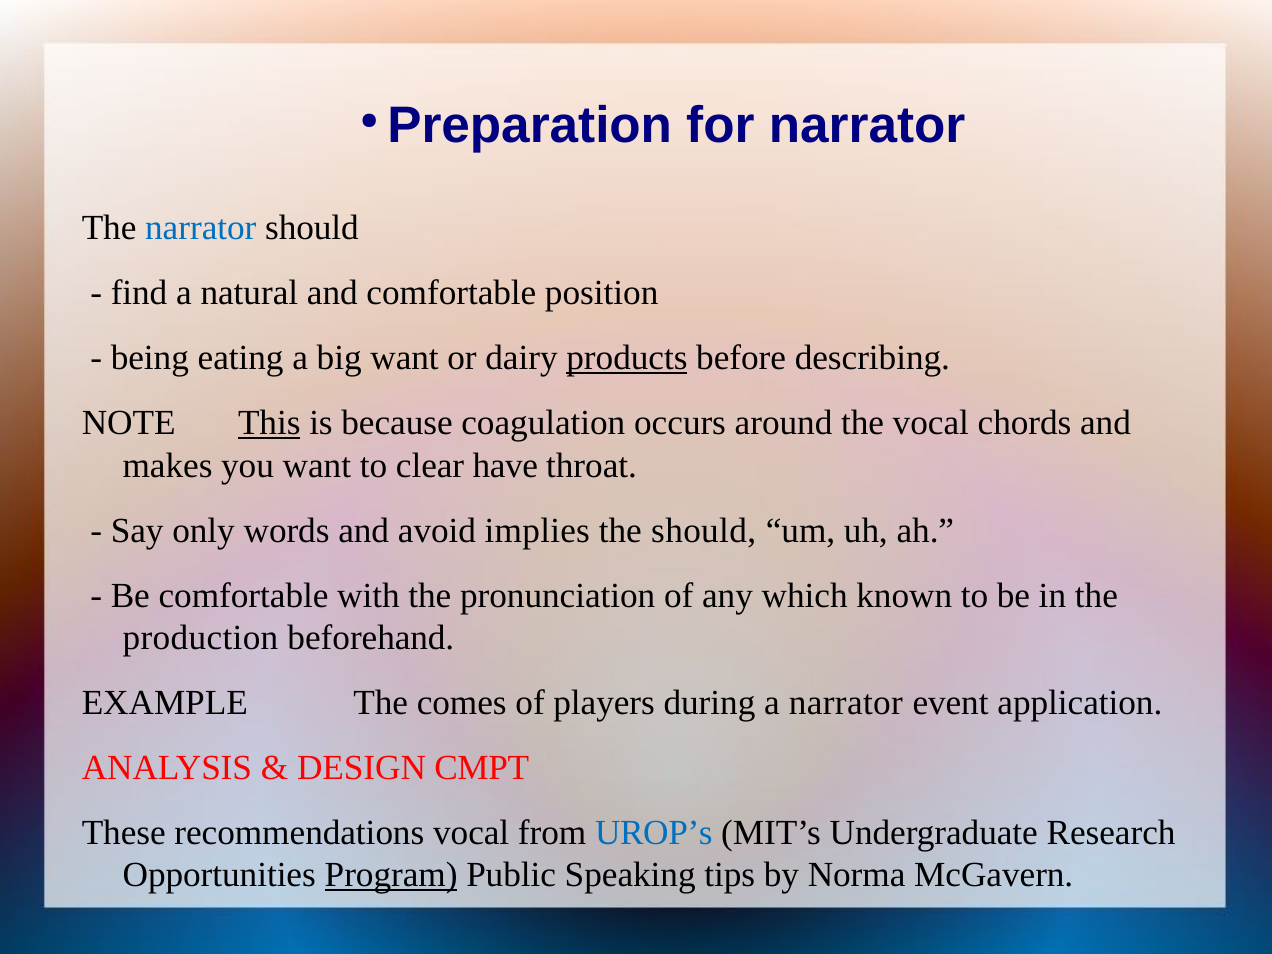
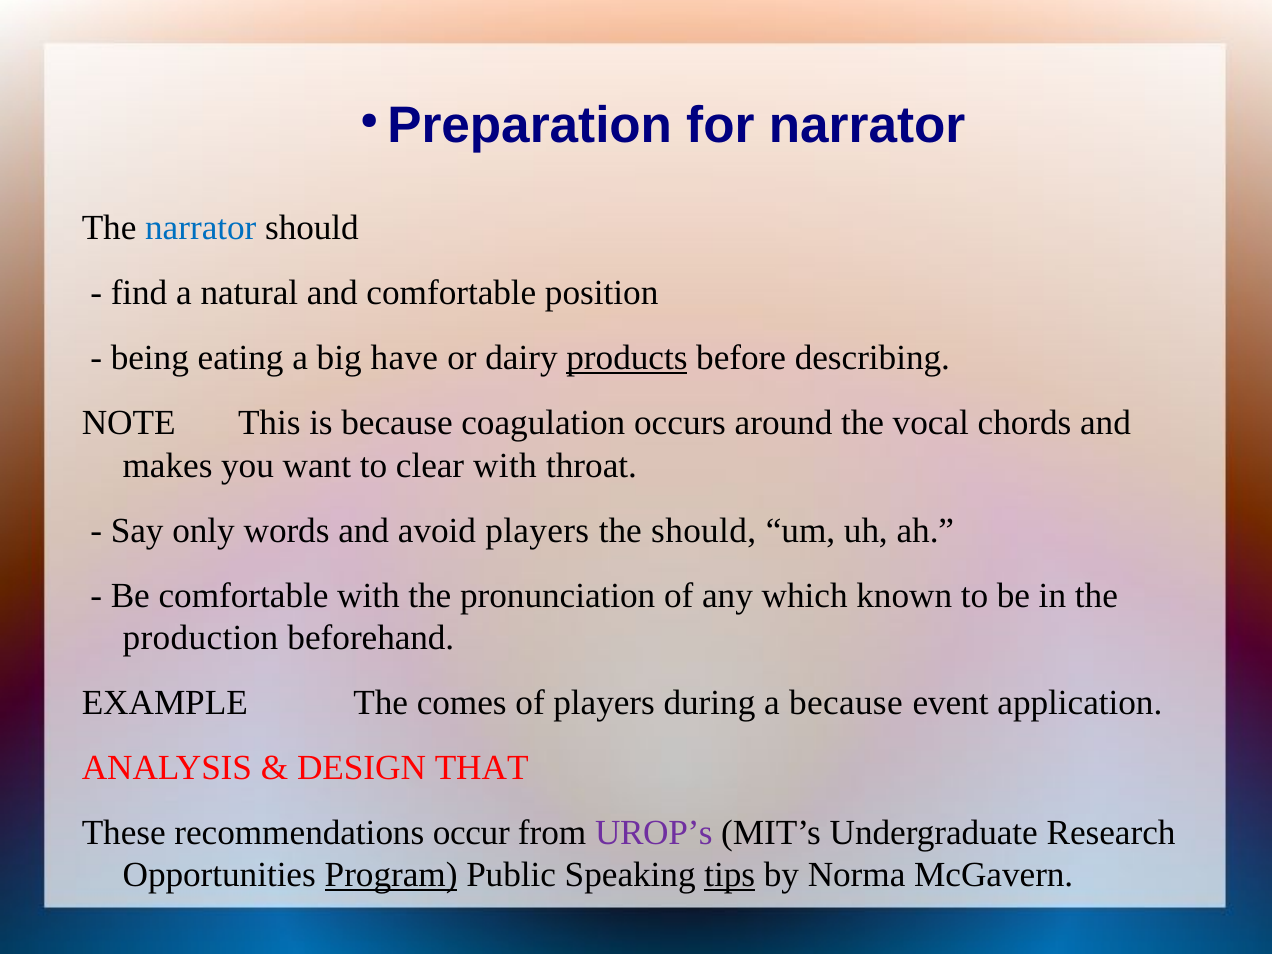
big want: want -> have (404, 358)
This underline: present -> none (269, 423)
clear have: have -> with (505, 465)
avoid implies: implies -> players (537, 530)
a narrator: narrator -> because (846, 703)
CMPT: CMPT -> THAT (482, 768)
recommendations vocal: vocal -> occur (471, 833)
UROP’s colour: blue -> purple (654, 833)
tips underline: none -> present (730, 875)
